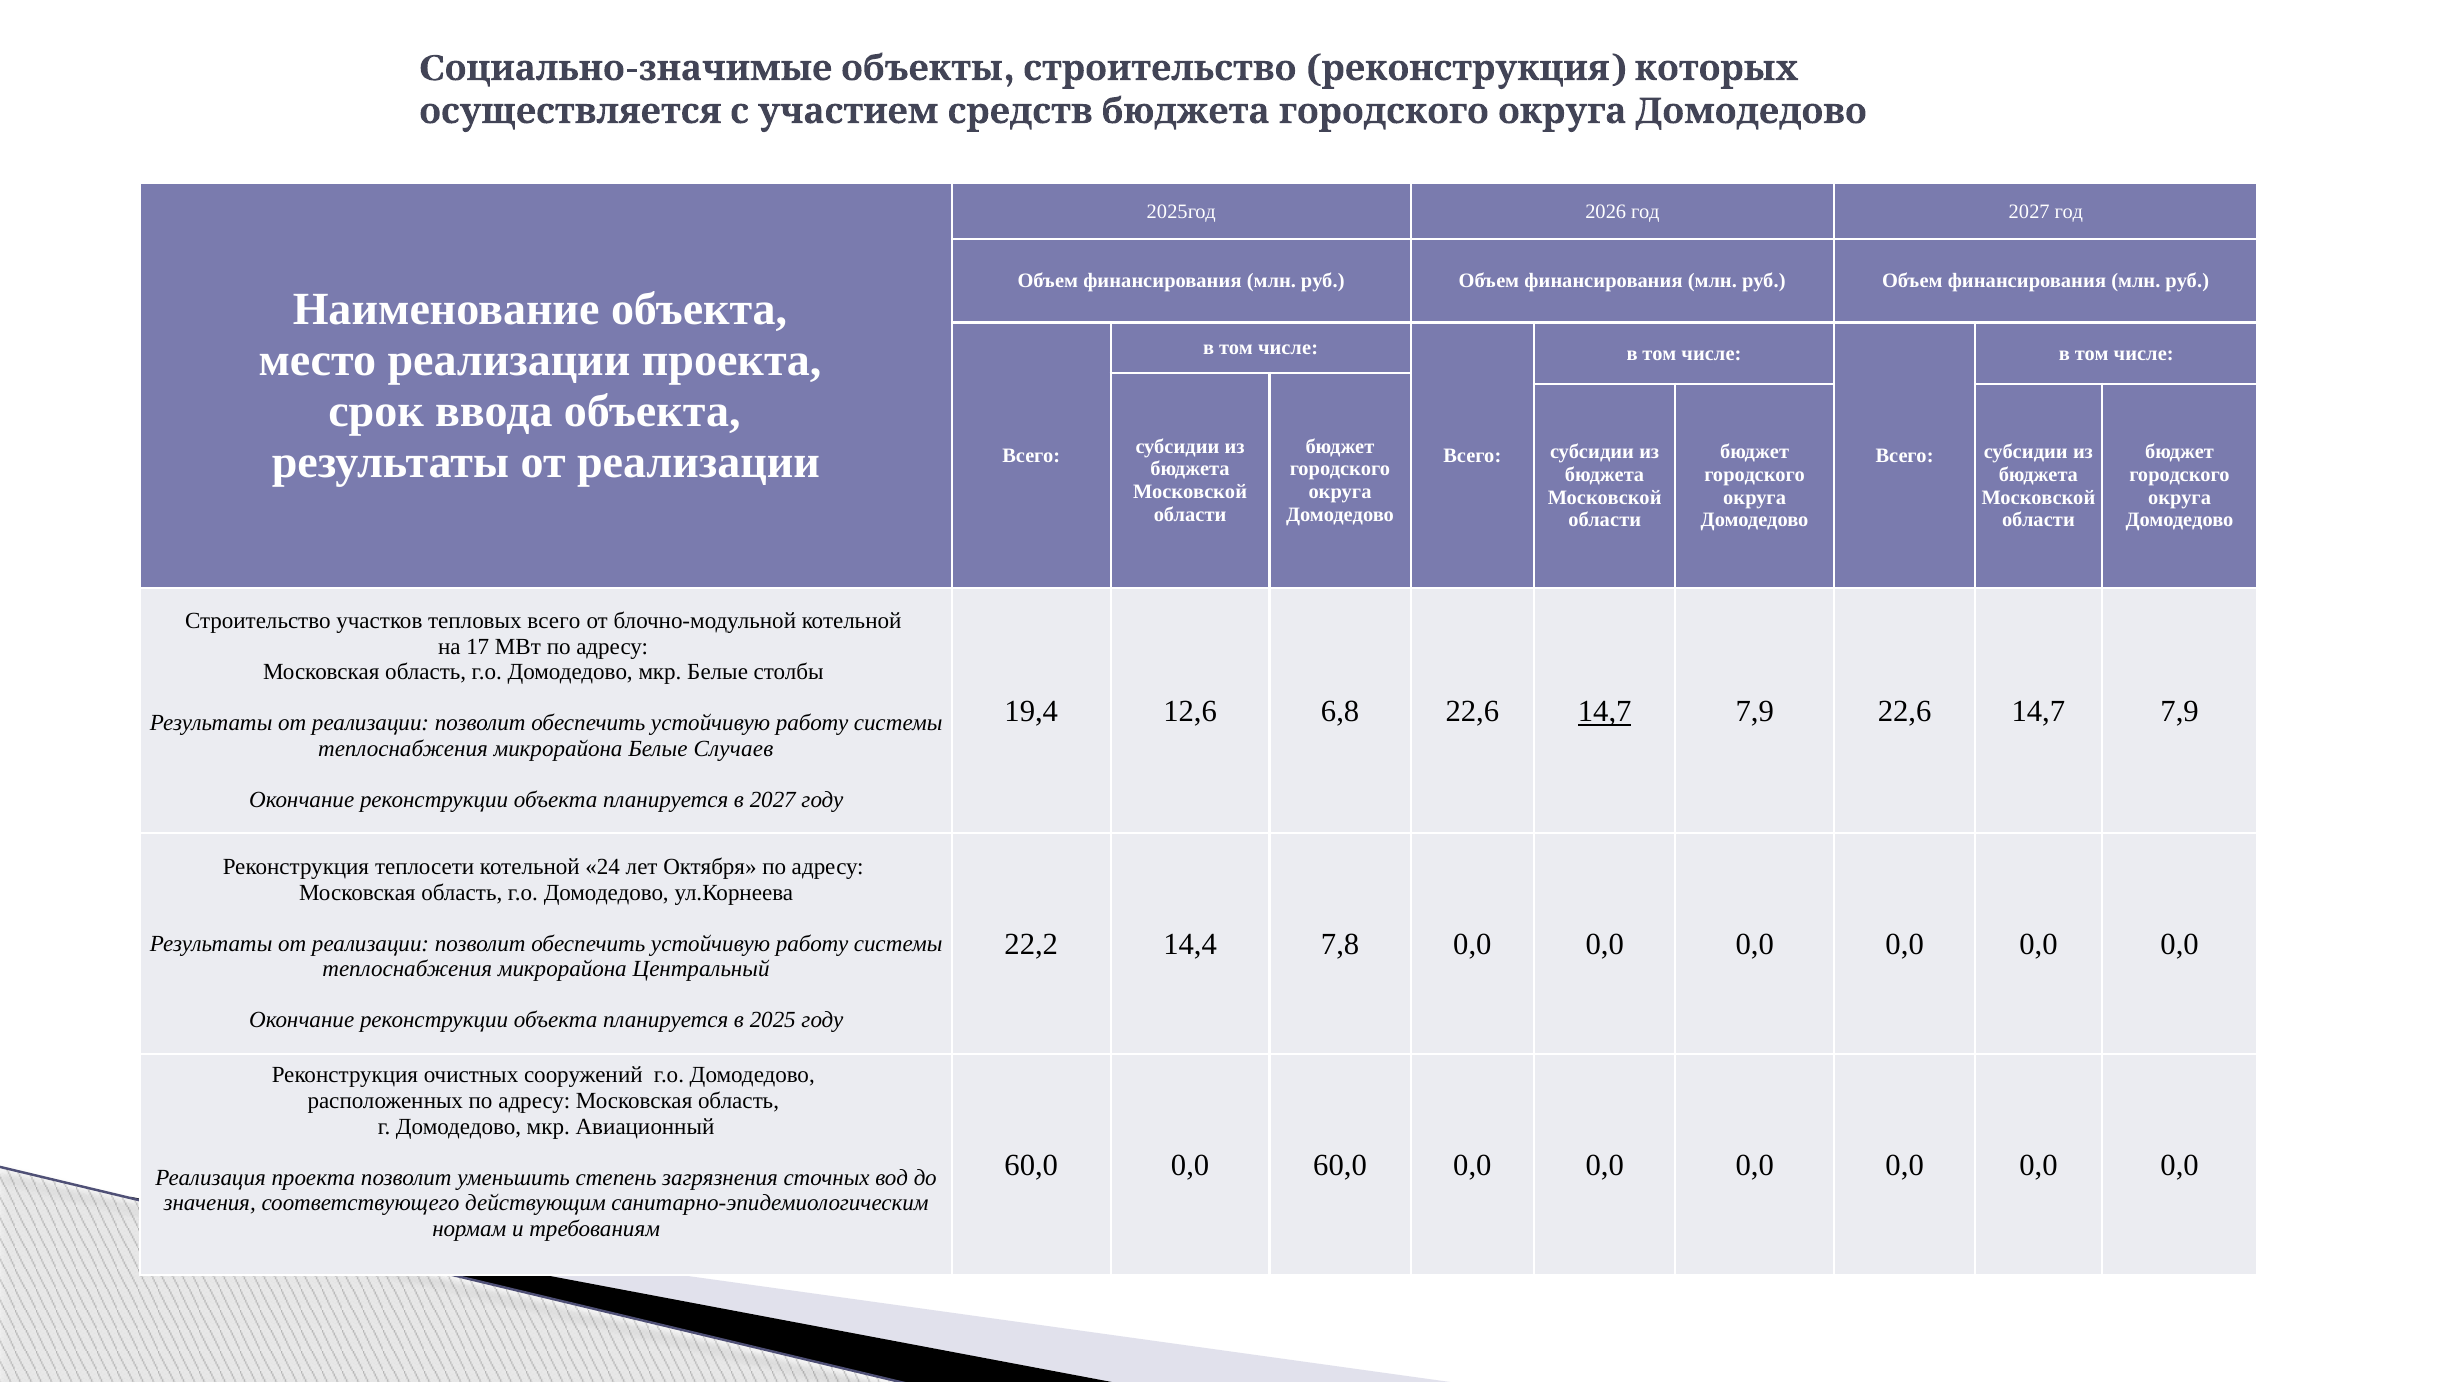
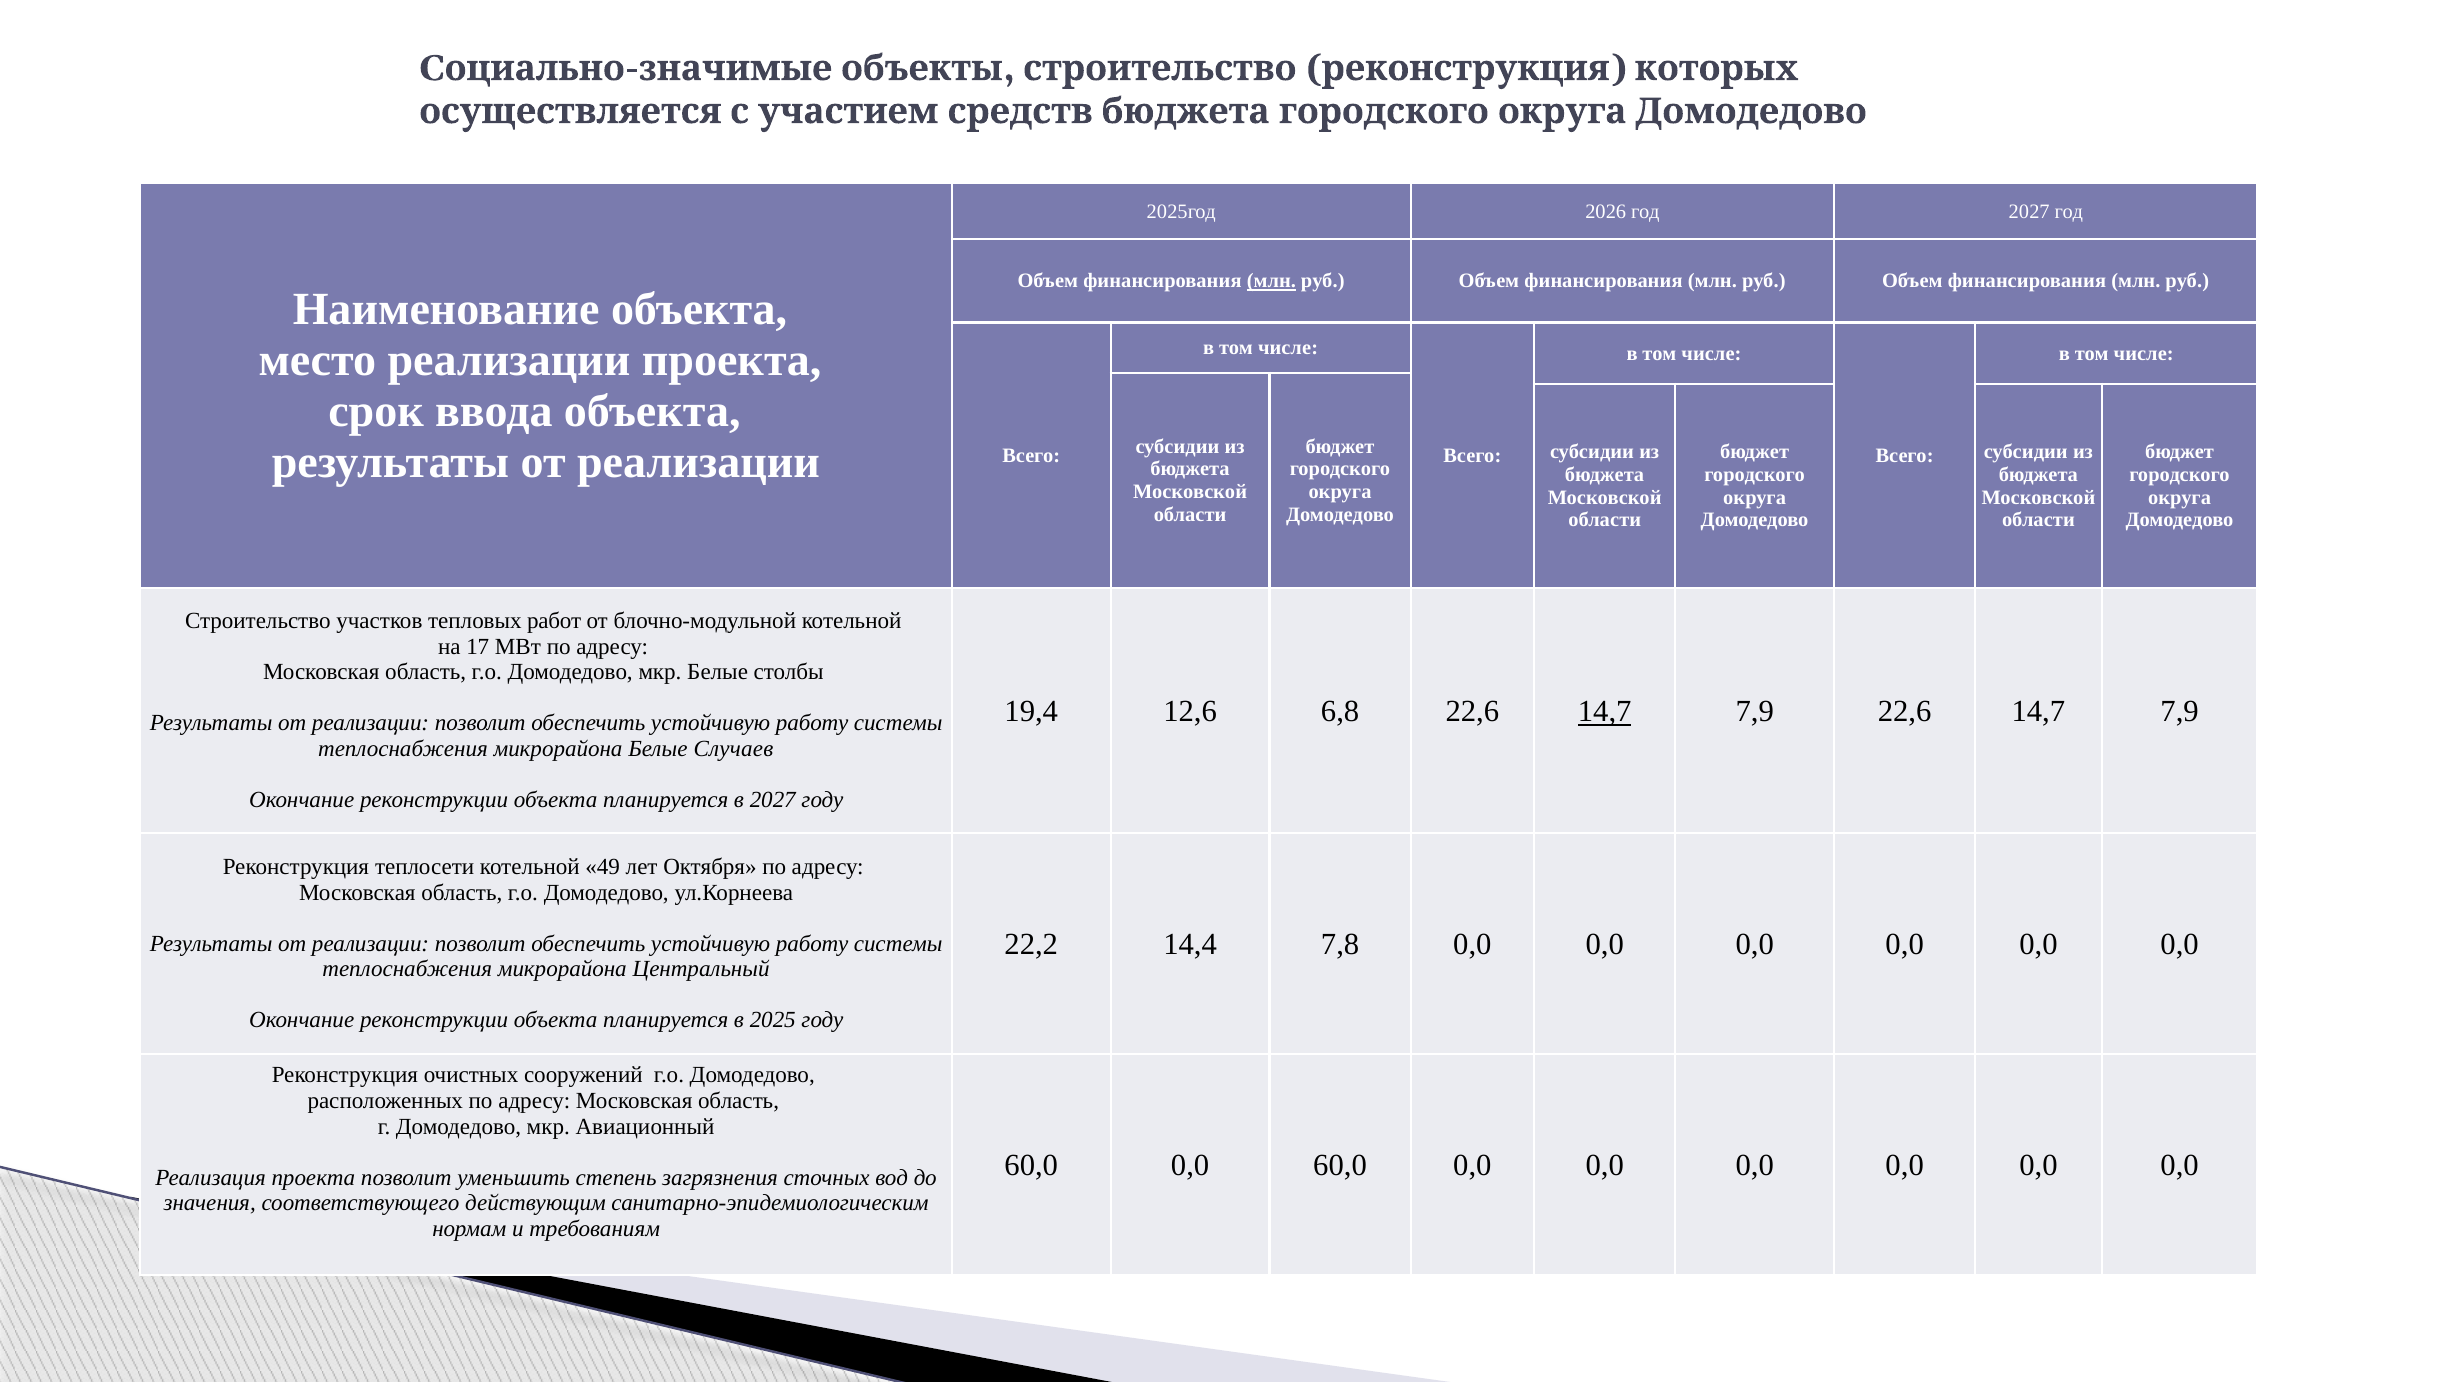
млн underline: none -> present (1271, 281)
тепловых всего: всего -> работ (554, 621)
24: 24 -> 49 (603, 867)
